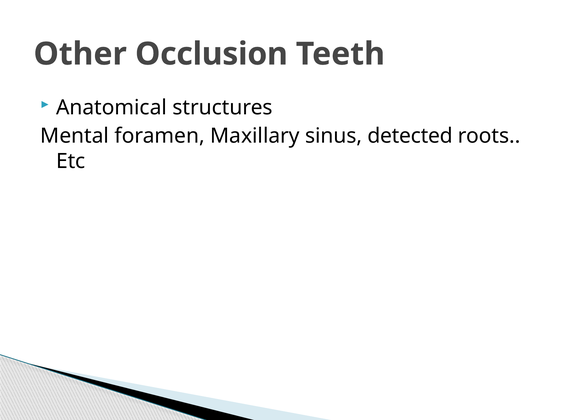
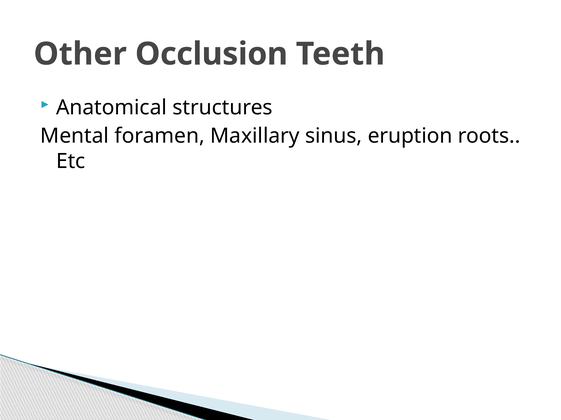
detected: detected -> eruption (410, 136)
